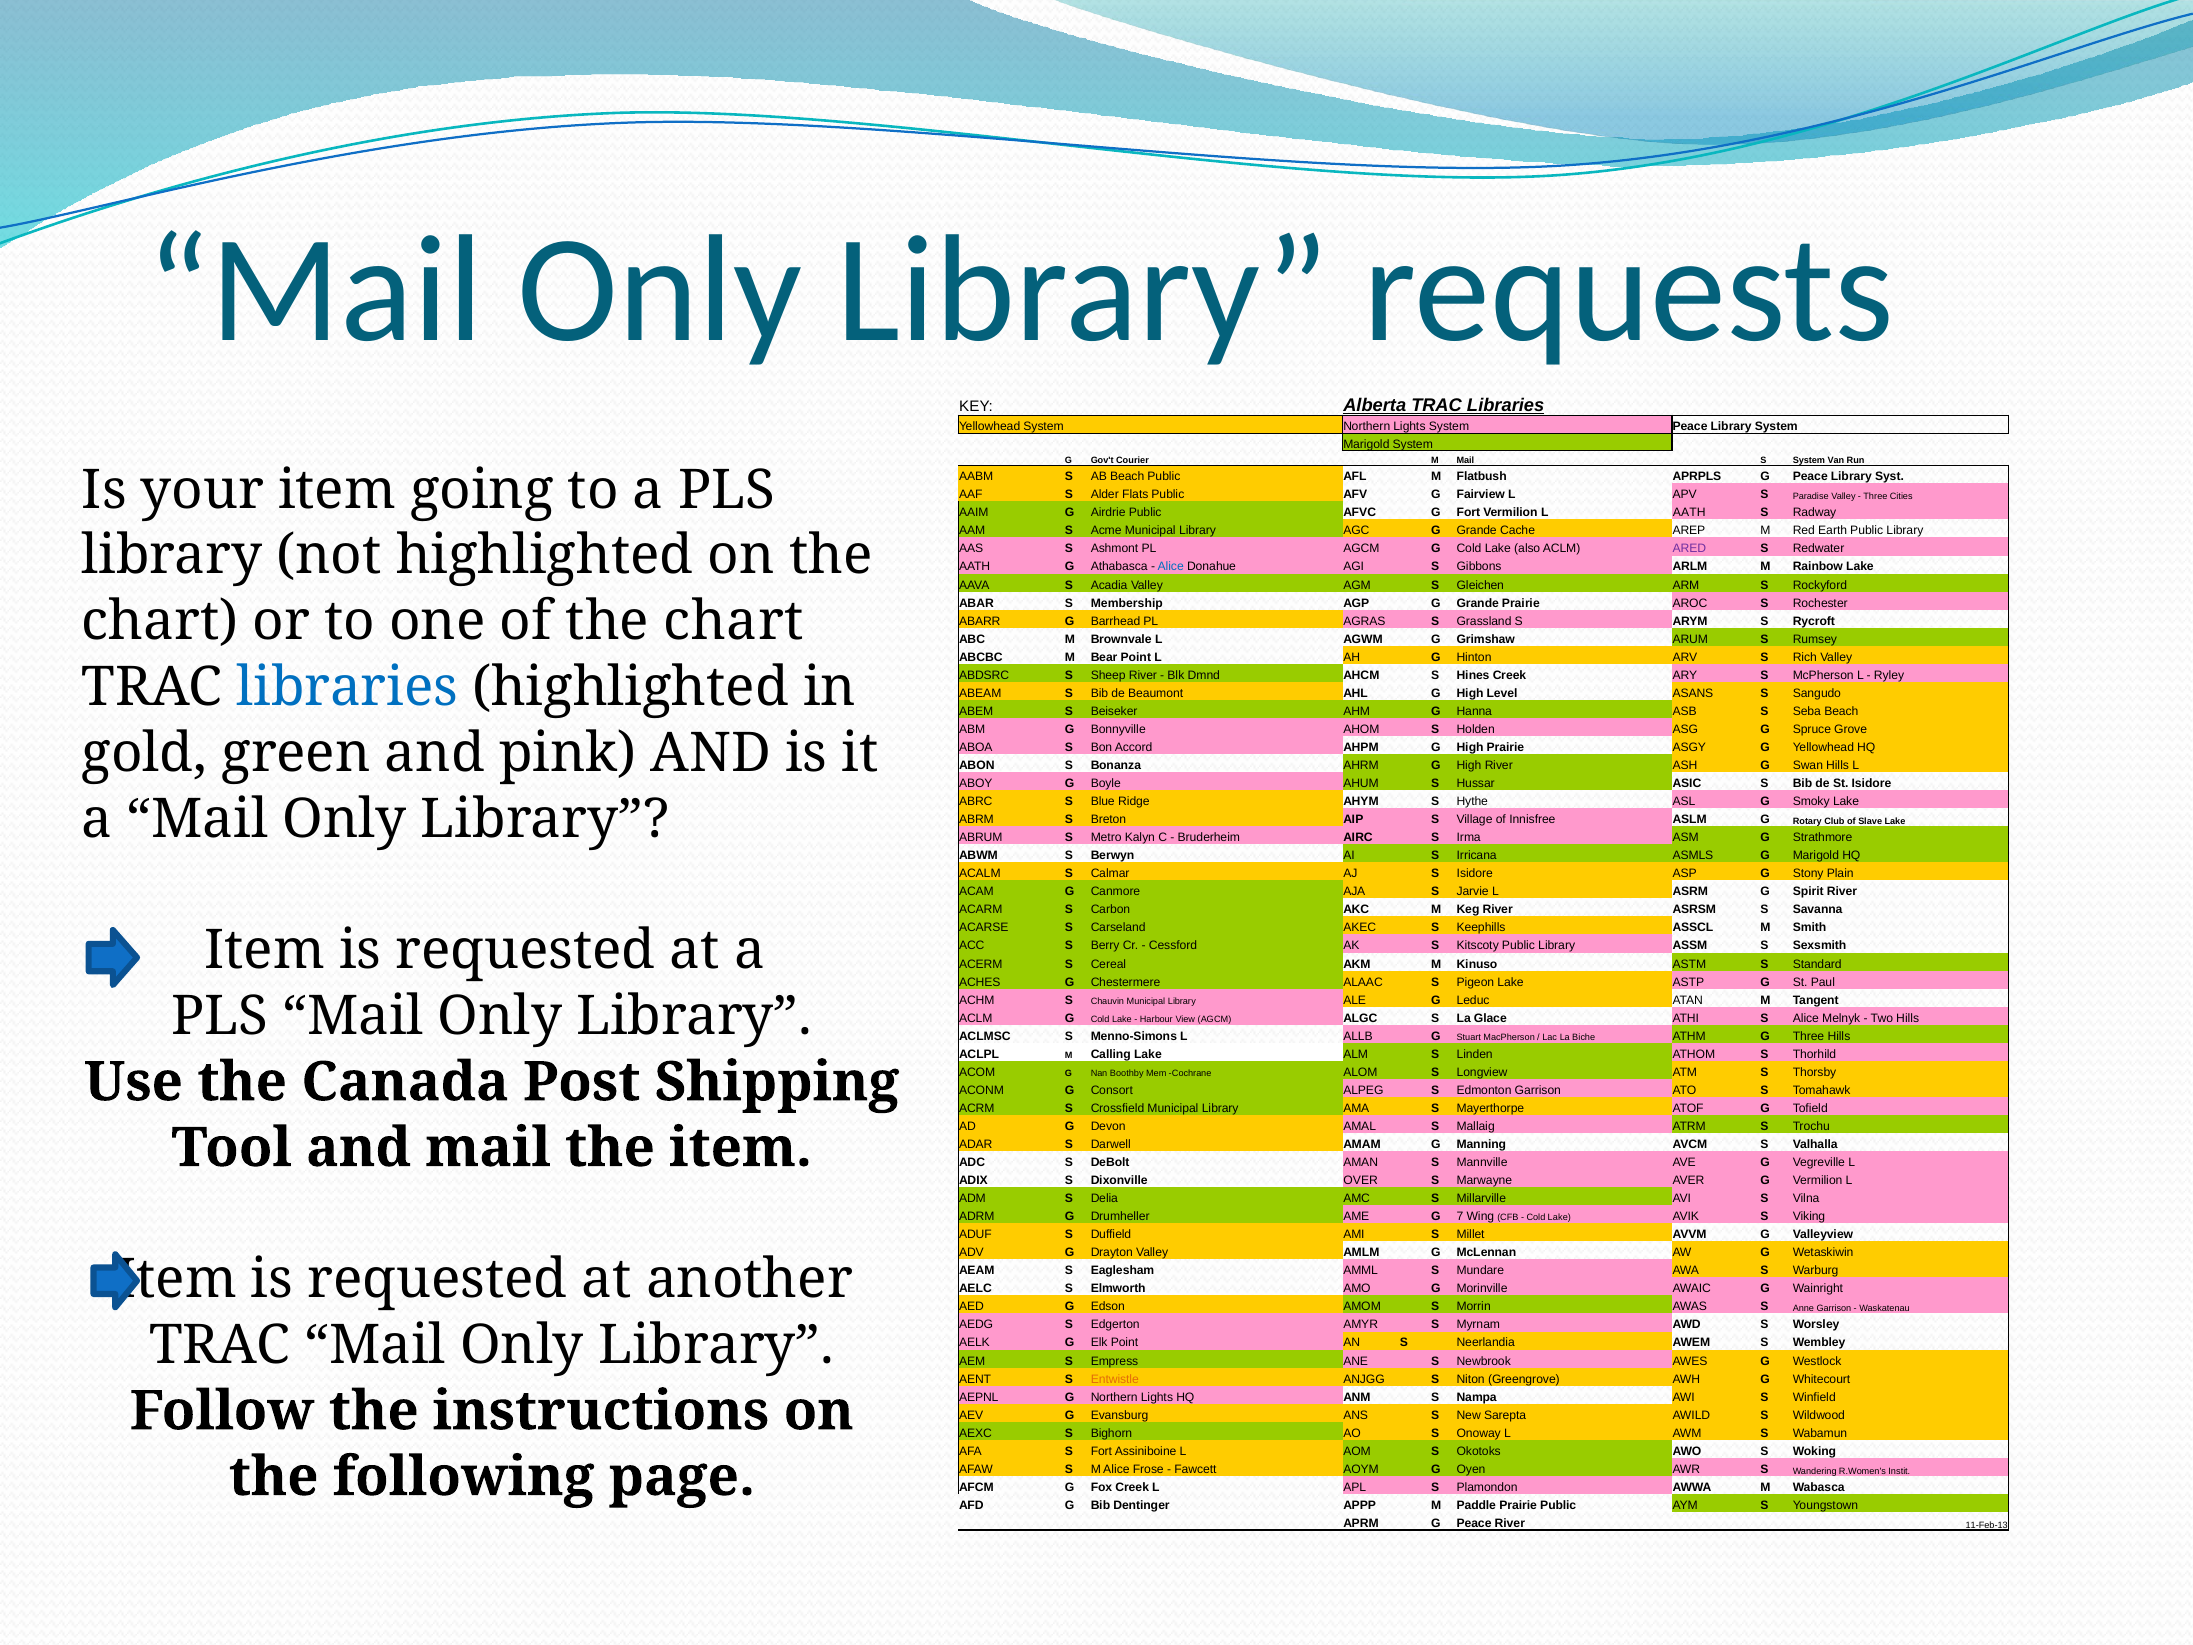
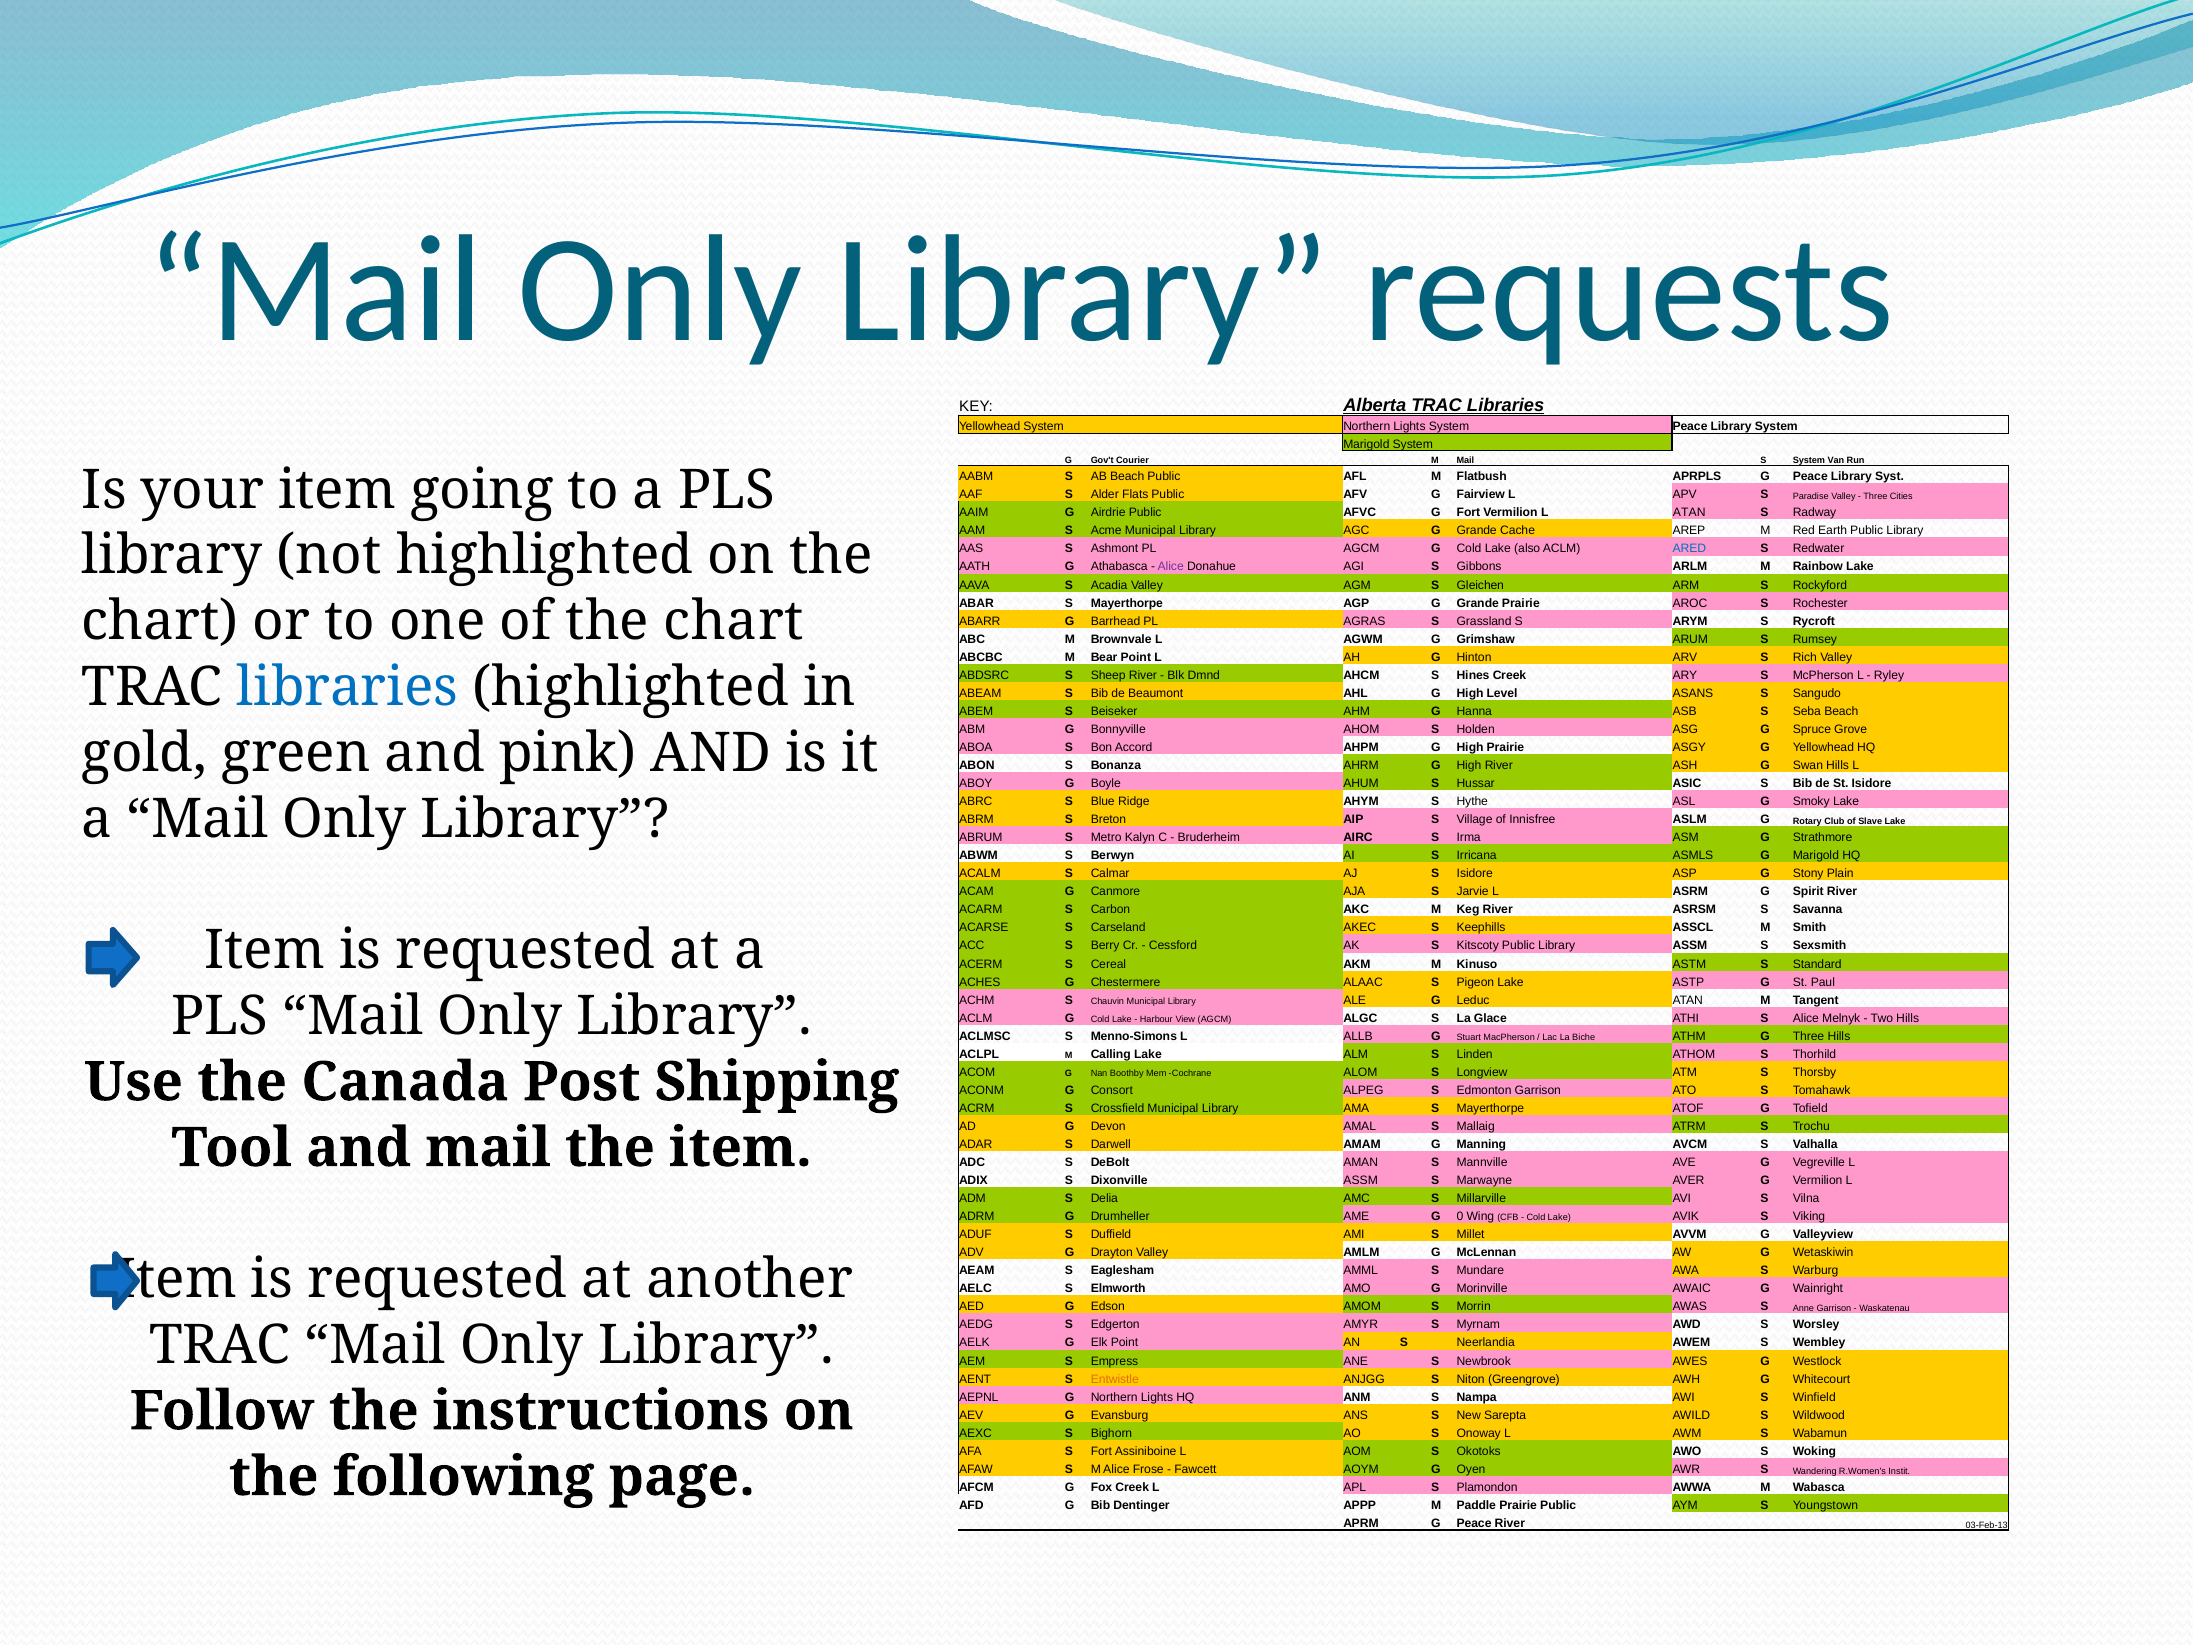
L AATH: AATH -> ATAN (1689, 513)
ARED colour: purple -> blue (1689, 549)
Alice colour: blue -> purple (1171, 567)
ABAR S Membership: Membership -> Mayerthorpe (1127, 603)
Dixonville OVER: OVER -> ASSM (1361, 1180)
7: 7 -> 0 (1460, 1216)
11-Feb-13: 11-Feb-13 -> 03-Feb-13 (1987, 1525)
